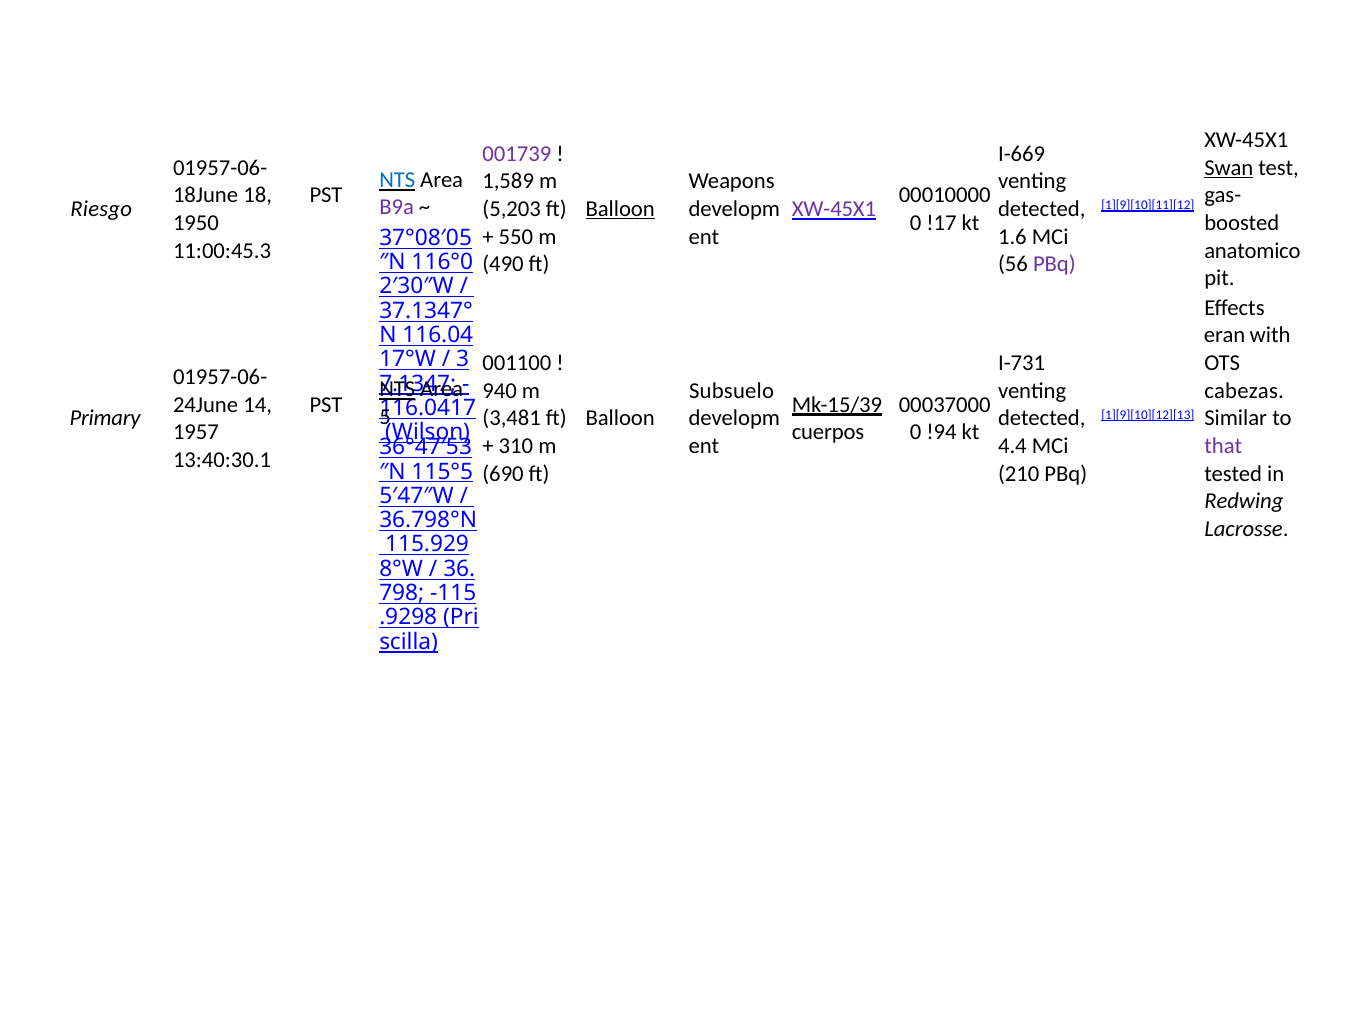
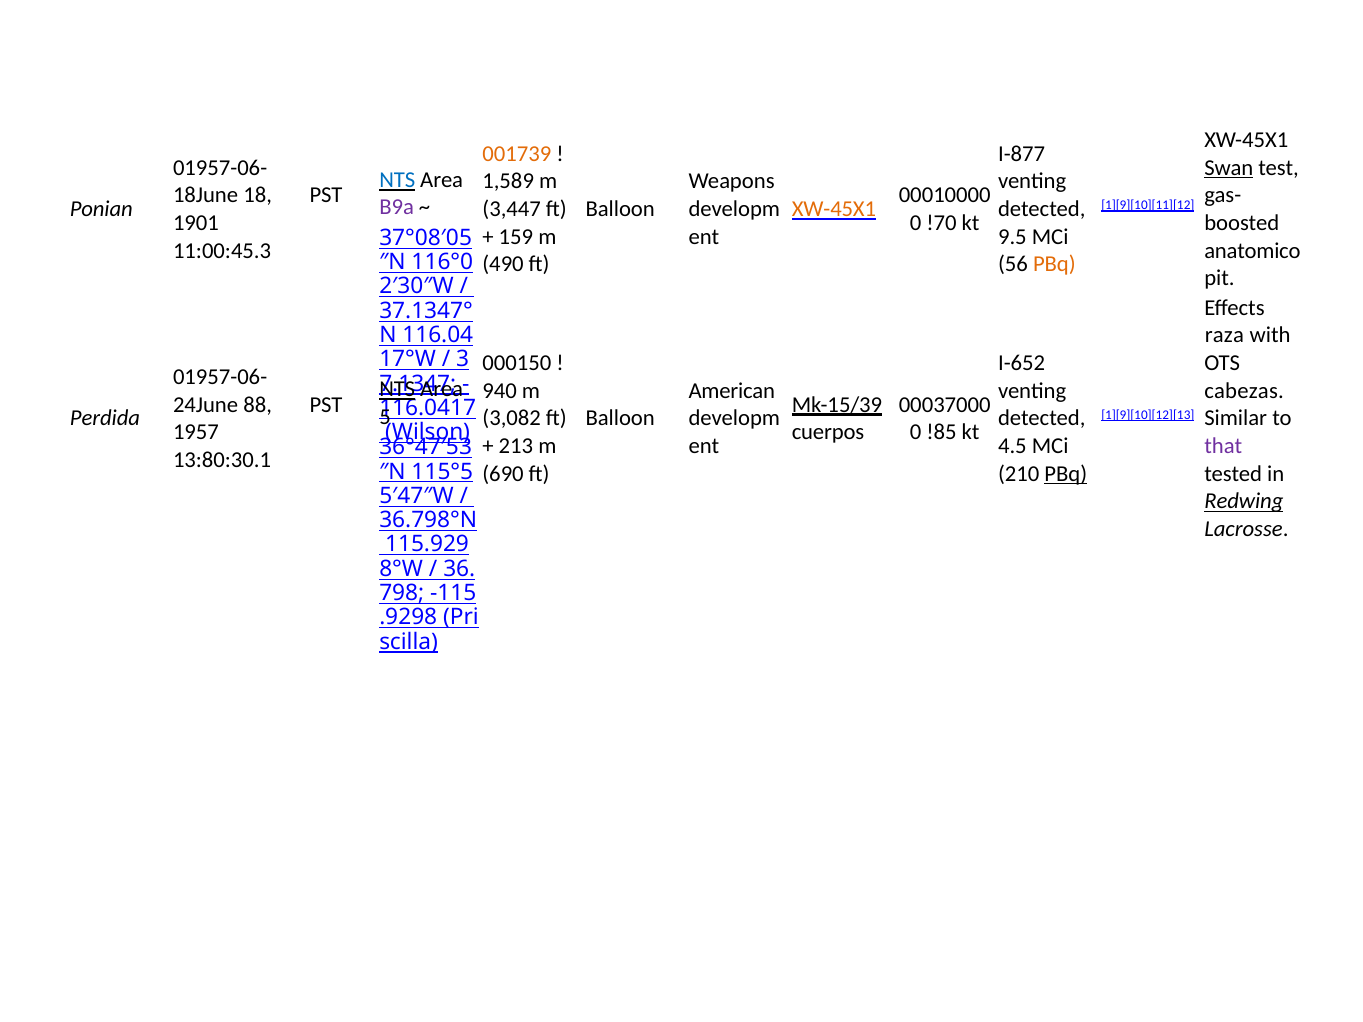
001739 colour: purple -> orange (517, 154)
I-669: I-669 -> I-877 (1022, 154)
Riesgo: Riesgo -> Ponian (101, 209)
5,203: 5,203 -> 3,447 (512, 209)
Balloon underline: present -> none (620, 209)
XW-45X1 colour: purple -> orange (834, 209)
1950: 1950 -> 1901 (196, 223)
!17: !17 -> !70 (942, 223)
550: 550 -> 159 (516, 237)
1.6: 1.6 -> 9.5 (1012, 237)
PBq colour: purple -> orange (1054, 264)
eran: eran -> raza (1224, 335)
001100: 001100 -> 000150 (517, 363)
I-731: I-731 -> I-652 (1022, 363)
Subsuelo: Subsuelo -> American (732, 391)
14: 14 -> 88 (258, 405)
Primary: Primary -> Perdida (105, 419)
3,481: 3,481 -> 3,082 (512, 419)
!94: !94 -> !85 (942, 432)
310: 310 -> 213 (516, 446)
4.4: 4.4 -> 4.5 (1012, 446)
13:40:30.1: 13:40:30.1 -> 13:80:30.1 (222, 460)
PBq underline: none -> present (1066, 474)
Redwing underline: none -> present (1244, 502)
